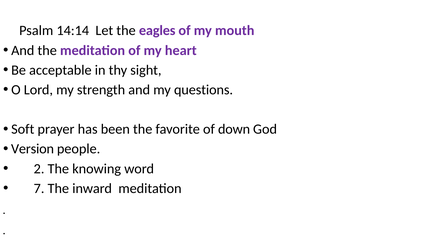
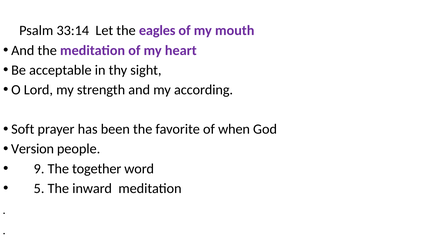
14:14: 14:14 -> 33:14 (73, 31)
questions: questions -> according (204, 90)
down: down -> when (234, 130)
2: 2 -> 9 (39, 169)
knowing: knowing -> together (97, 169)
7: 7 -> 5 (39, 189)
